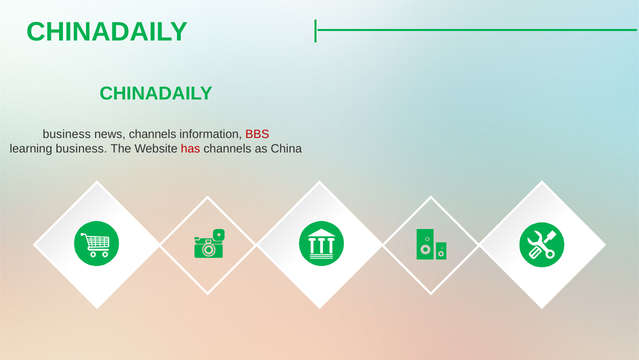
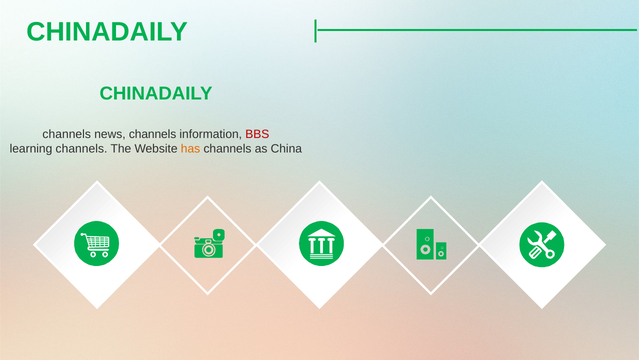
business: business -> channels (67, 134)
learning business: business -> channels (81, 148)
has colour: red -> orange (191, 148)
